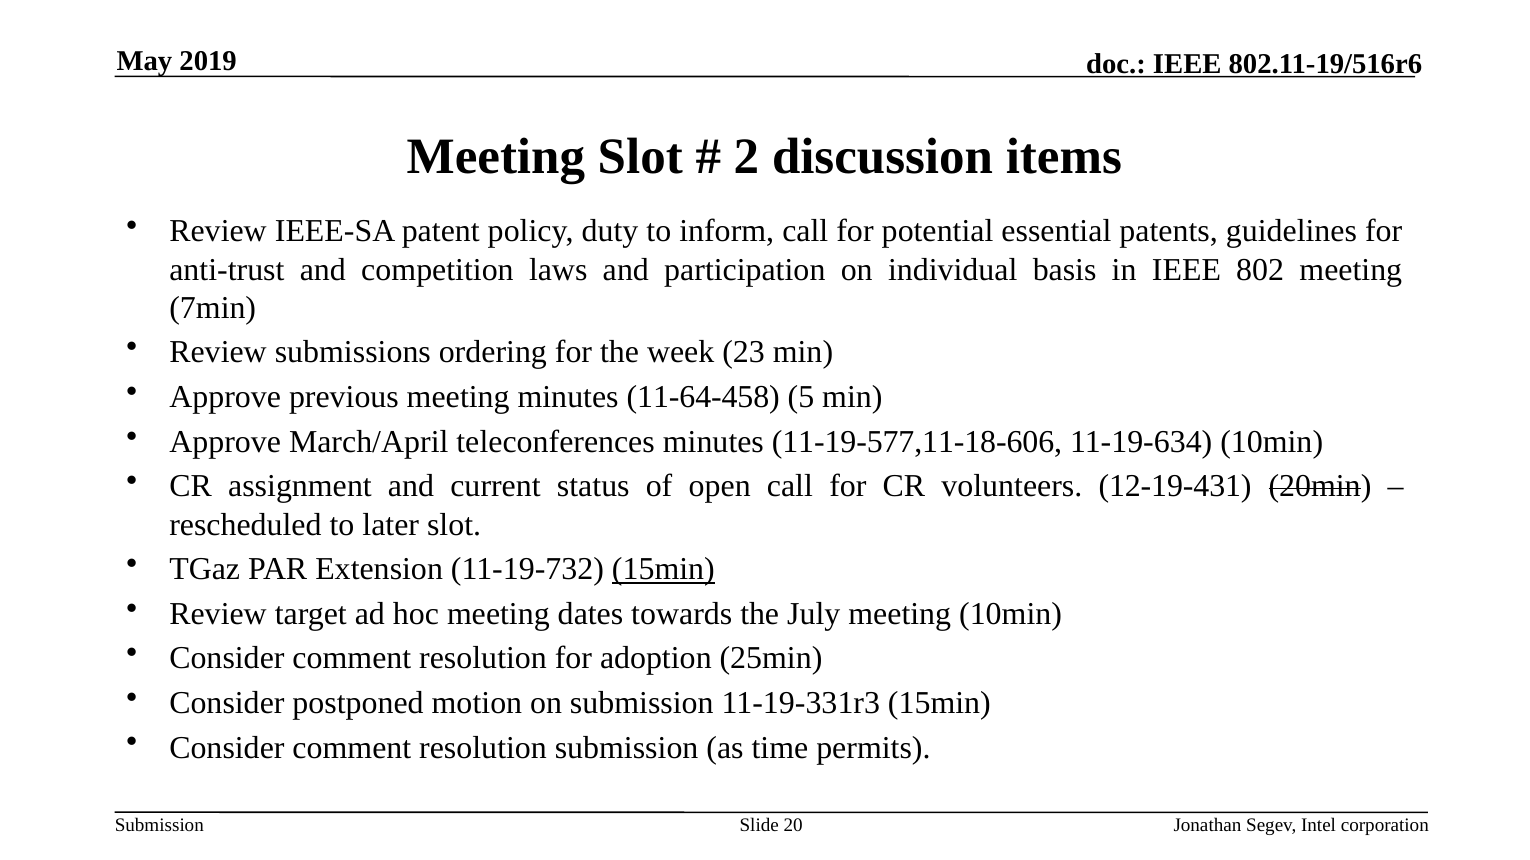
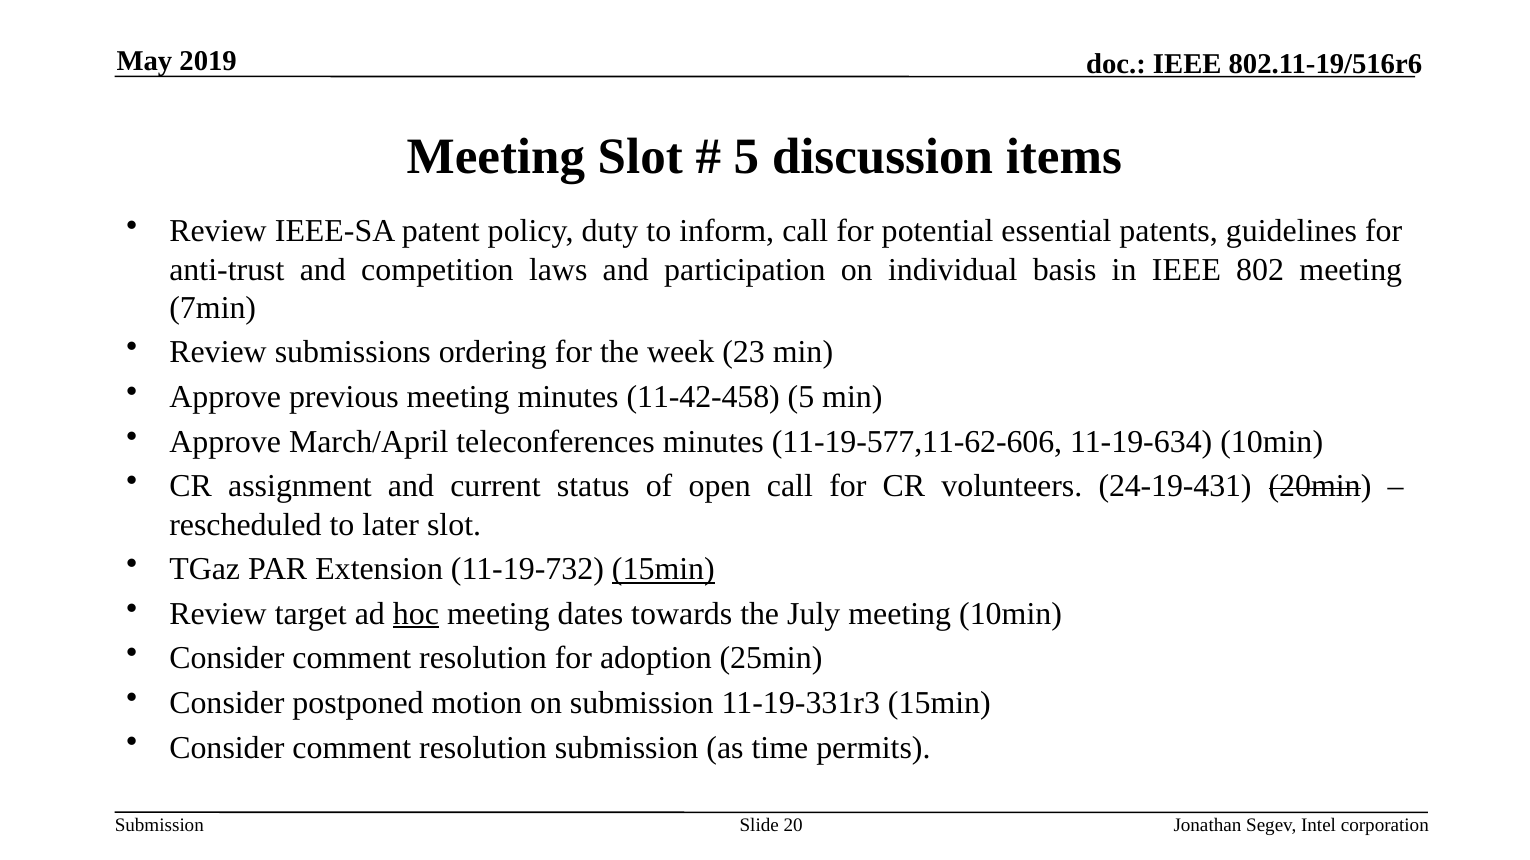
2: 2 -> 5 (746, 156)
11-64-458: 11-64-458 -> 11-42-458 (703, 397)
11-19-577,11-18-606: 11-19-577,11-18-606 -> 11-19-577,11-62-606 (917, 442)
12-19-431: 12-19-431 -> 24-19-431 (1175, 487)
hoc underline: none -> present (416, 614)
